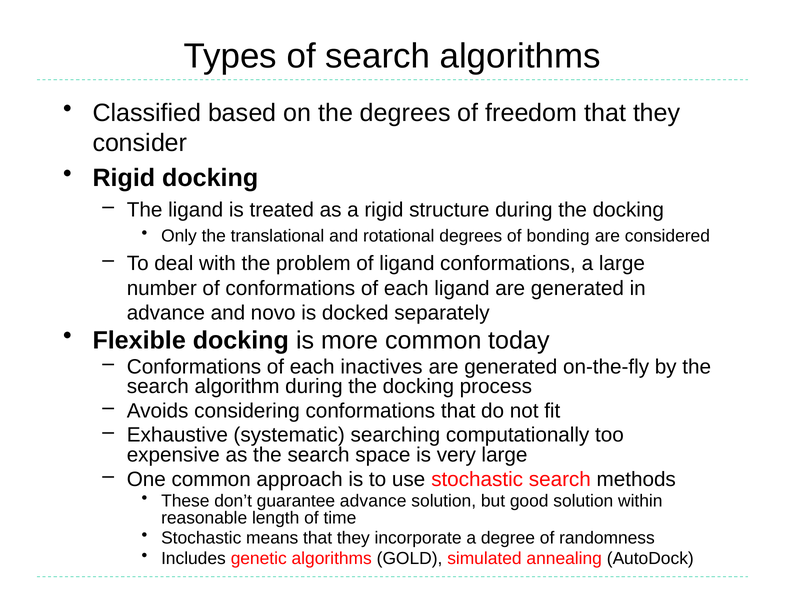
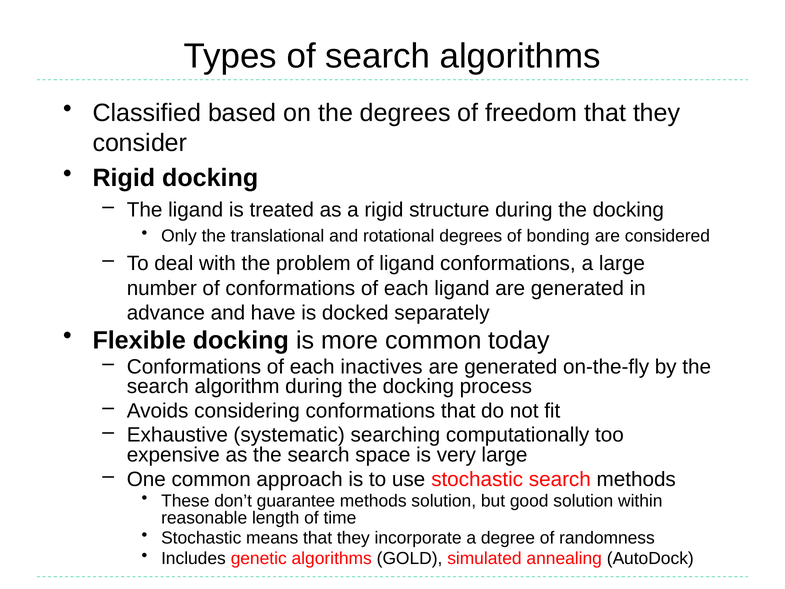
novo: novo -> have (273, 313)
guarantee advance: advance -> methods (373, 501)
